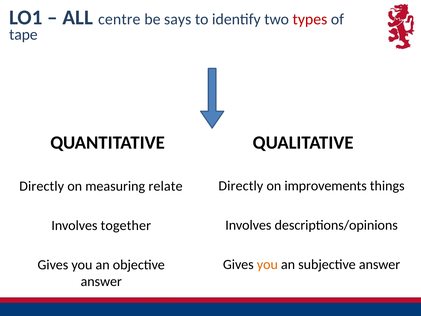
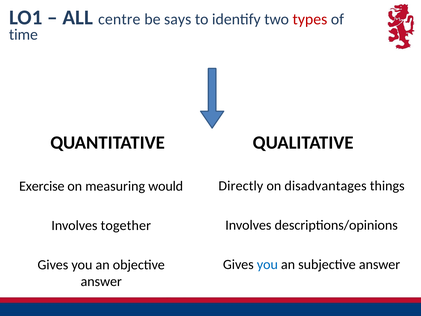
tape: tape -> time (23, 35)
improvements: improvements -> disadvantages (326, 186)
Directly: Directly -> Exercise (42, 186)
relate: relate -> would (166, 186)
you colour: orange -> blue (267, 264)
